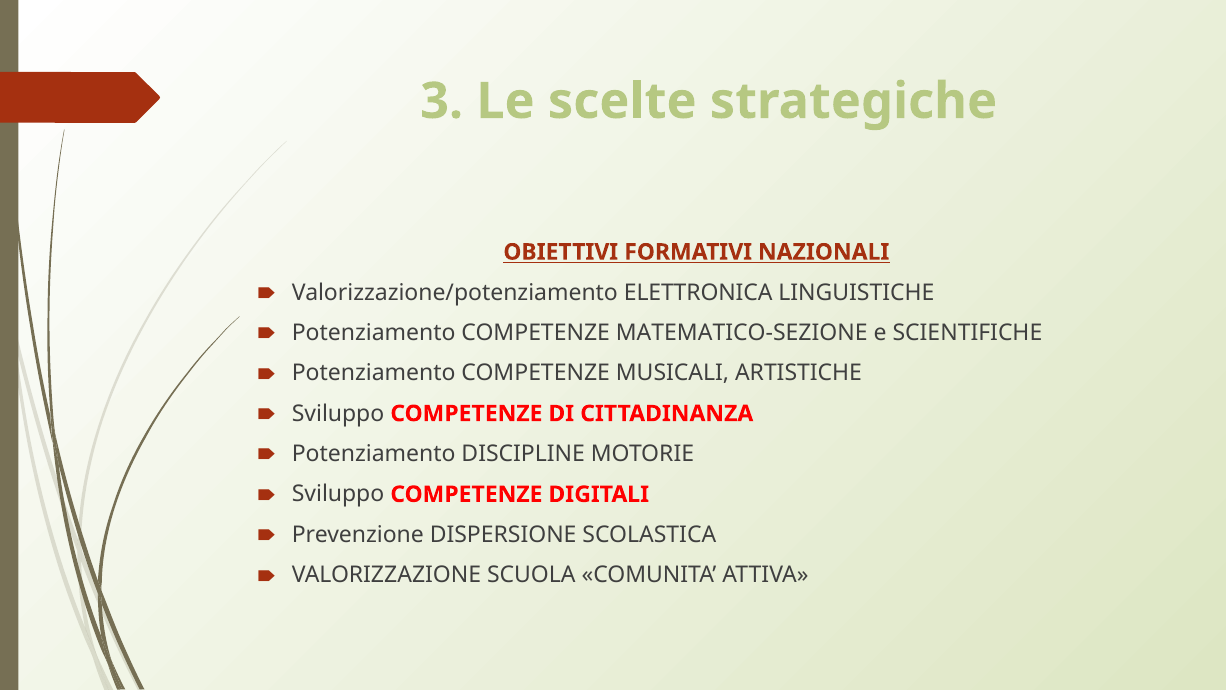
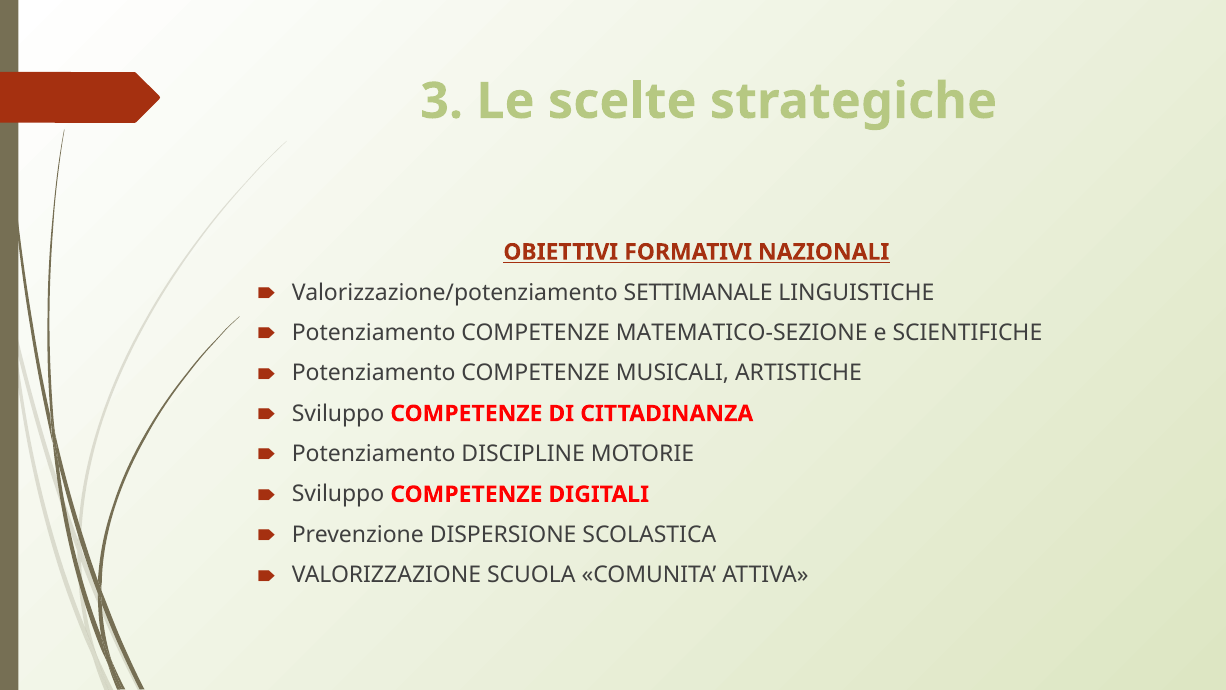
ELETTRONICA: ELETTRONICA -> SETTIMANALE (698, 292)
